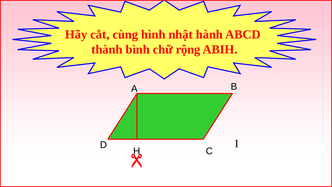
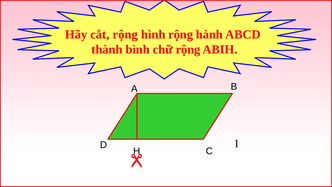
cắt cùng: cùng -> rộng (125, 34)
hình nhật: nhật -> rộng (181, 34)
